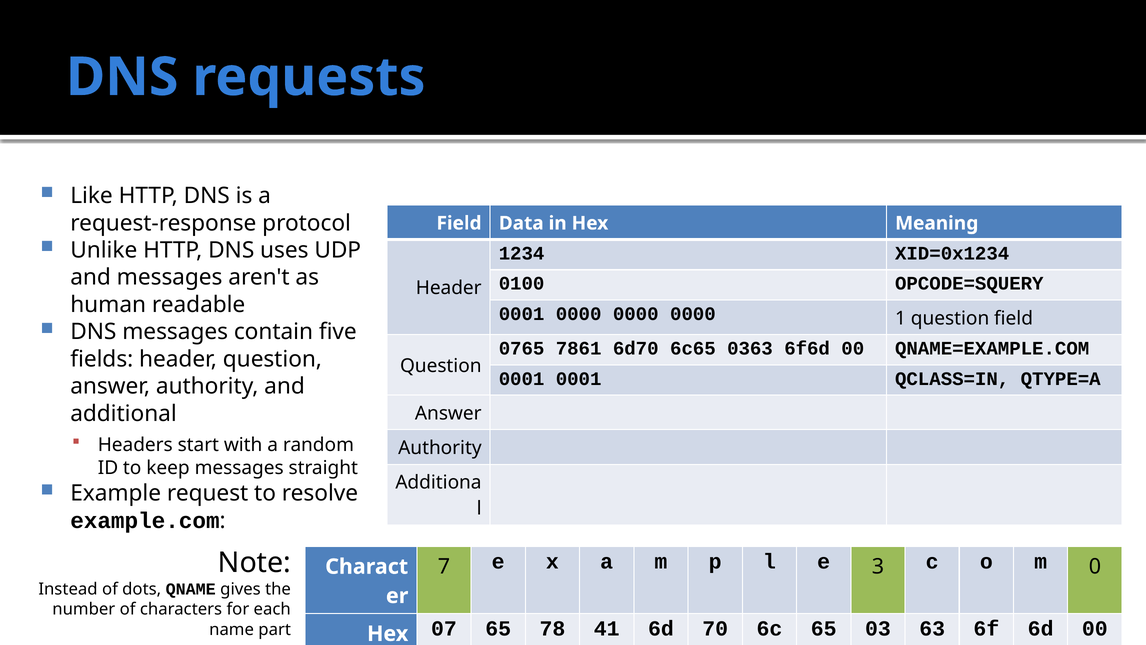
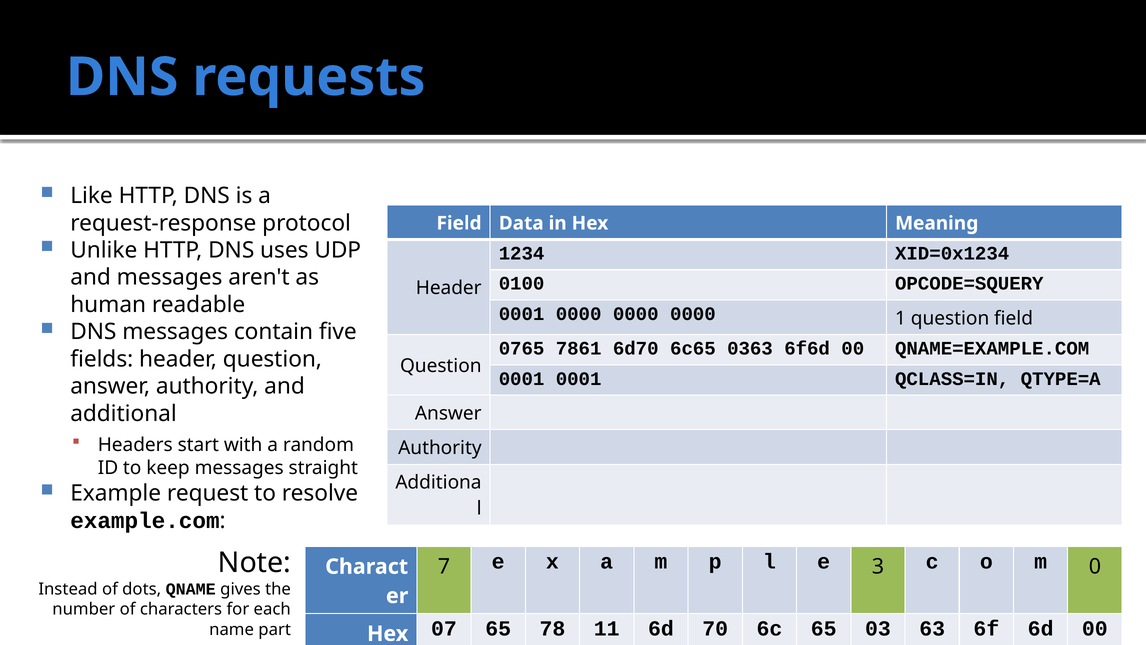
41: 41 -> 11 (607, 628)
